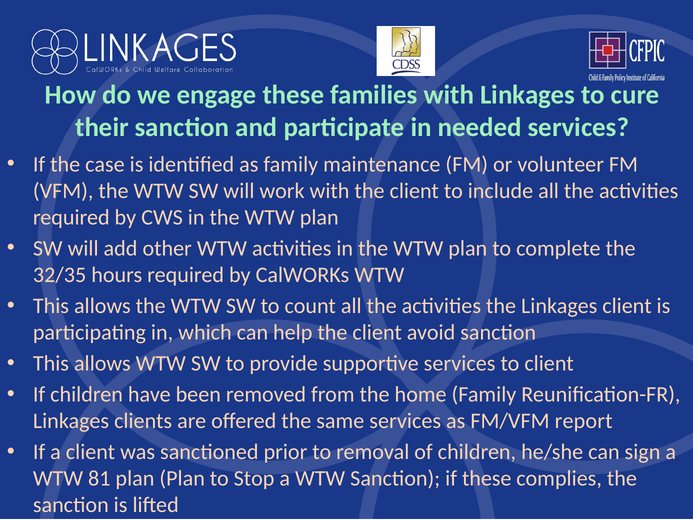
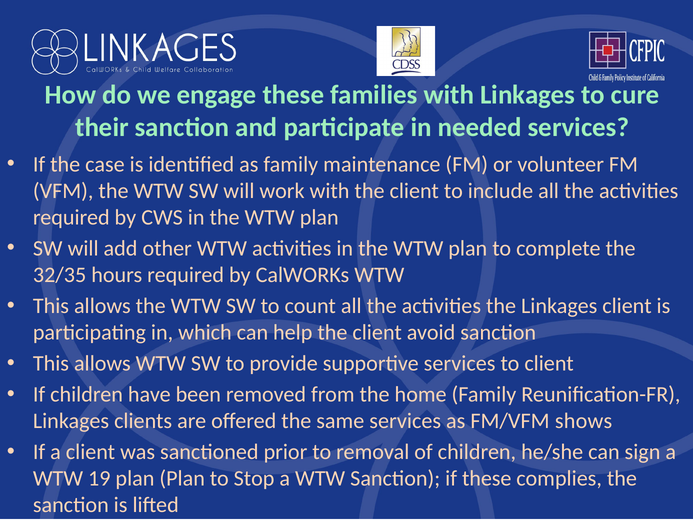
report: report -> shows (584, 421)
81: 81 -> 19 (99, 478)
